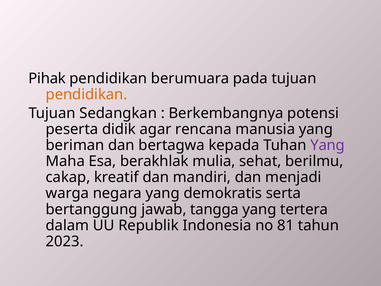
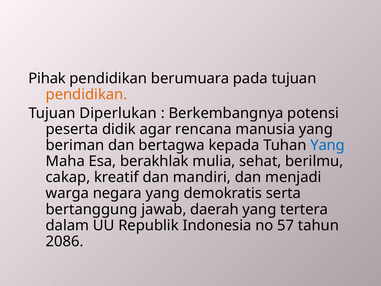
Sedangkan: Sedangkan -> Diperlukan (118, 113)
Yang colour: purple -> blue (328, 145)
tangga: tangga -> daerah (214, 209)
81: 81 -> 57 (286, 225)
2023: 2023 -> 2086 (65, 241)
